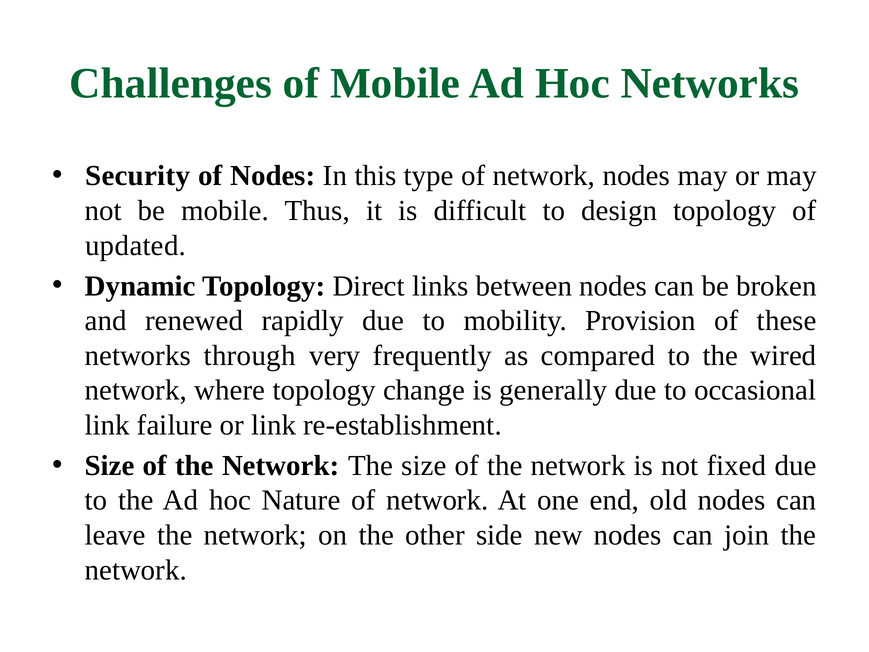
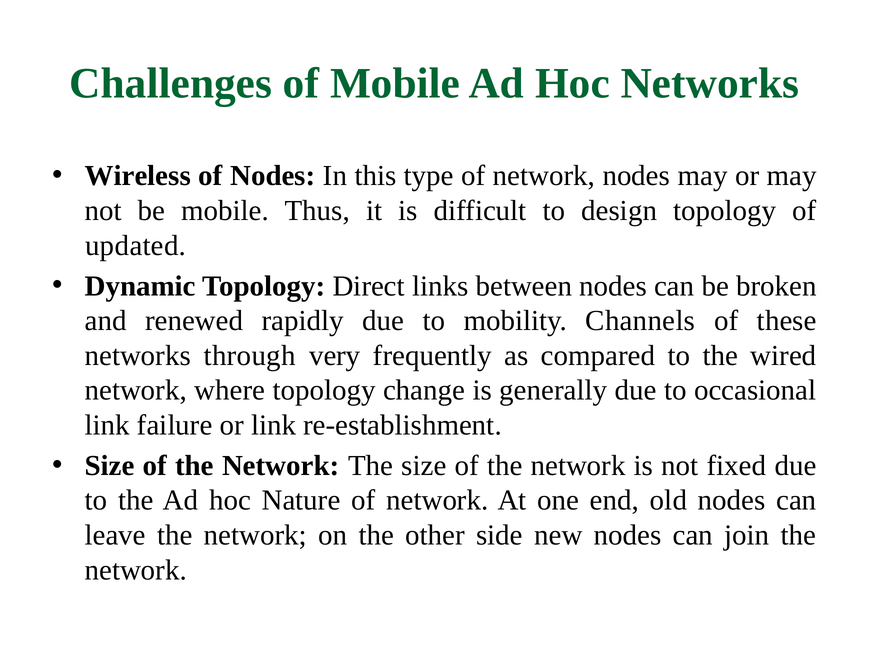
Security: Security -> Wireless (138, 176)
Provision: Provision -> Channels (640, 321)
